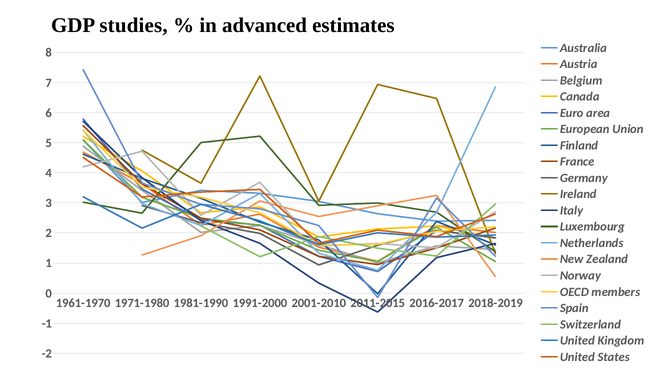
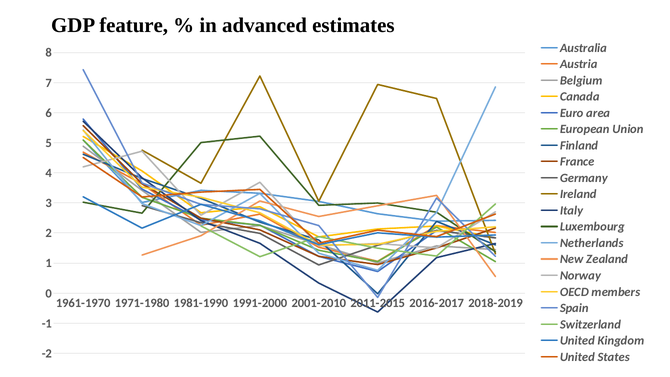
studies: studies -> feature (134, 25)
